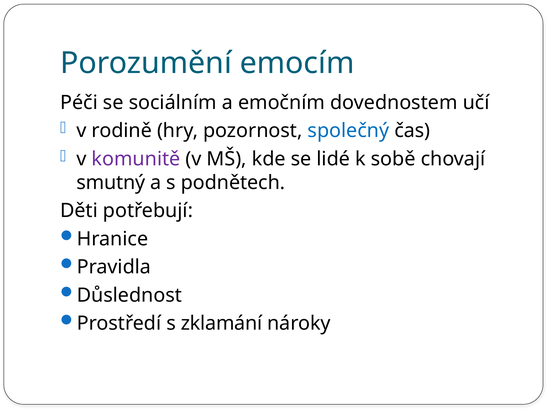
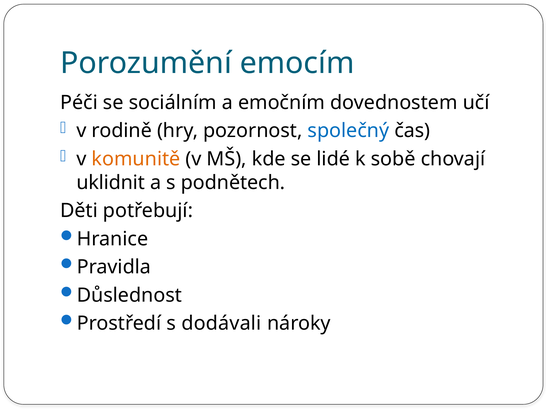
komunitě colour: purple -> orange (136, 159)
smutný: smutný -> uklidnit (111, 183)
zklamání: zklamání -> dodávali (221, 324)
